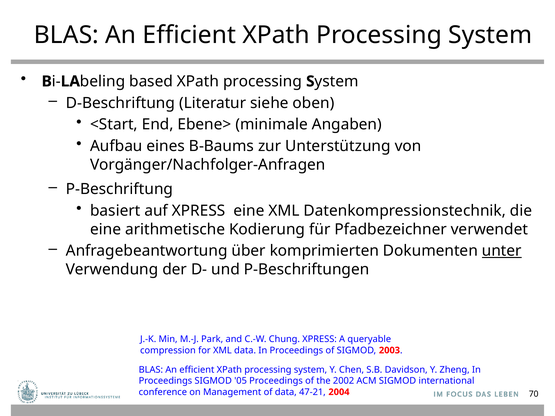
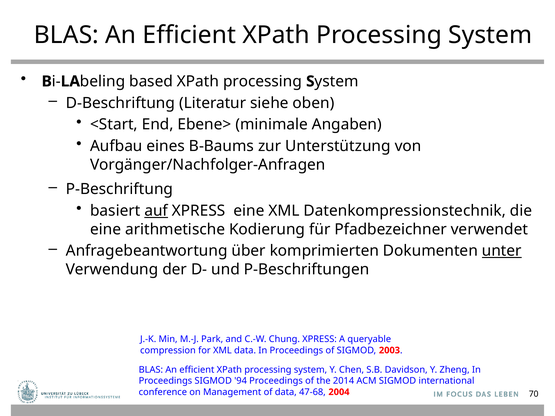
auf underline: none -> present (156, 211)
05: 05 -> 94 (241, 381)
2002: 2002 -> 2014 (344, 381)
47-21: 47-21 -> 47-68 (312, 392)
